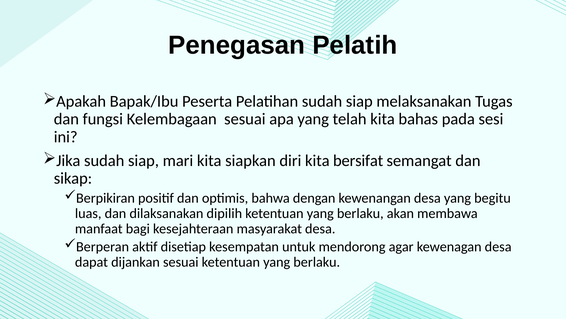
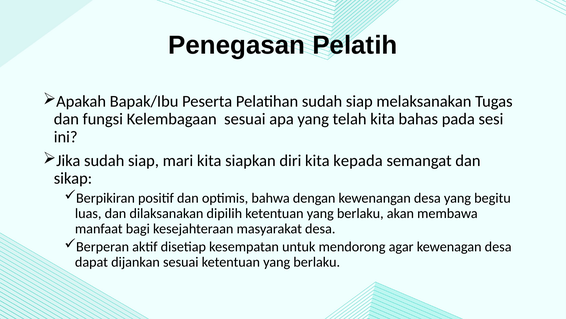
bersifat: bersifat -> kepada (358, 160)
